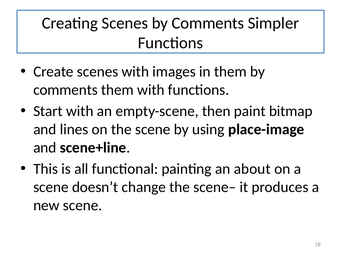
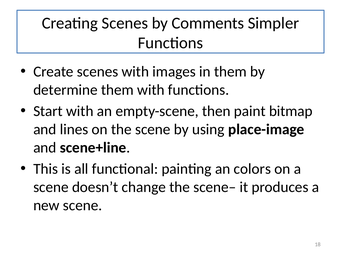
comments: comments -> determine (65, 90)
about: about -> colors (252, 169)
